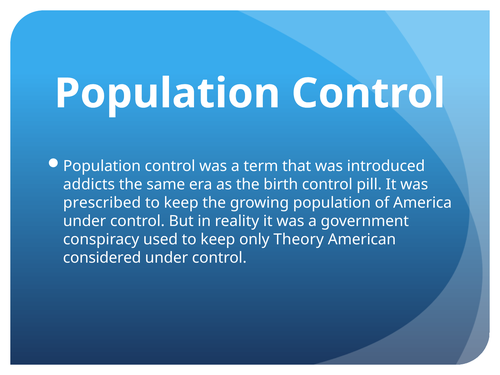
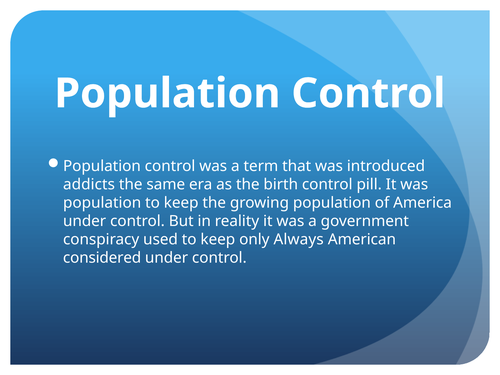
prescribed: prescribed -> population (102, 203)
Theory: Theory -> Always (299, 239)
